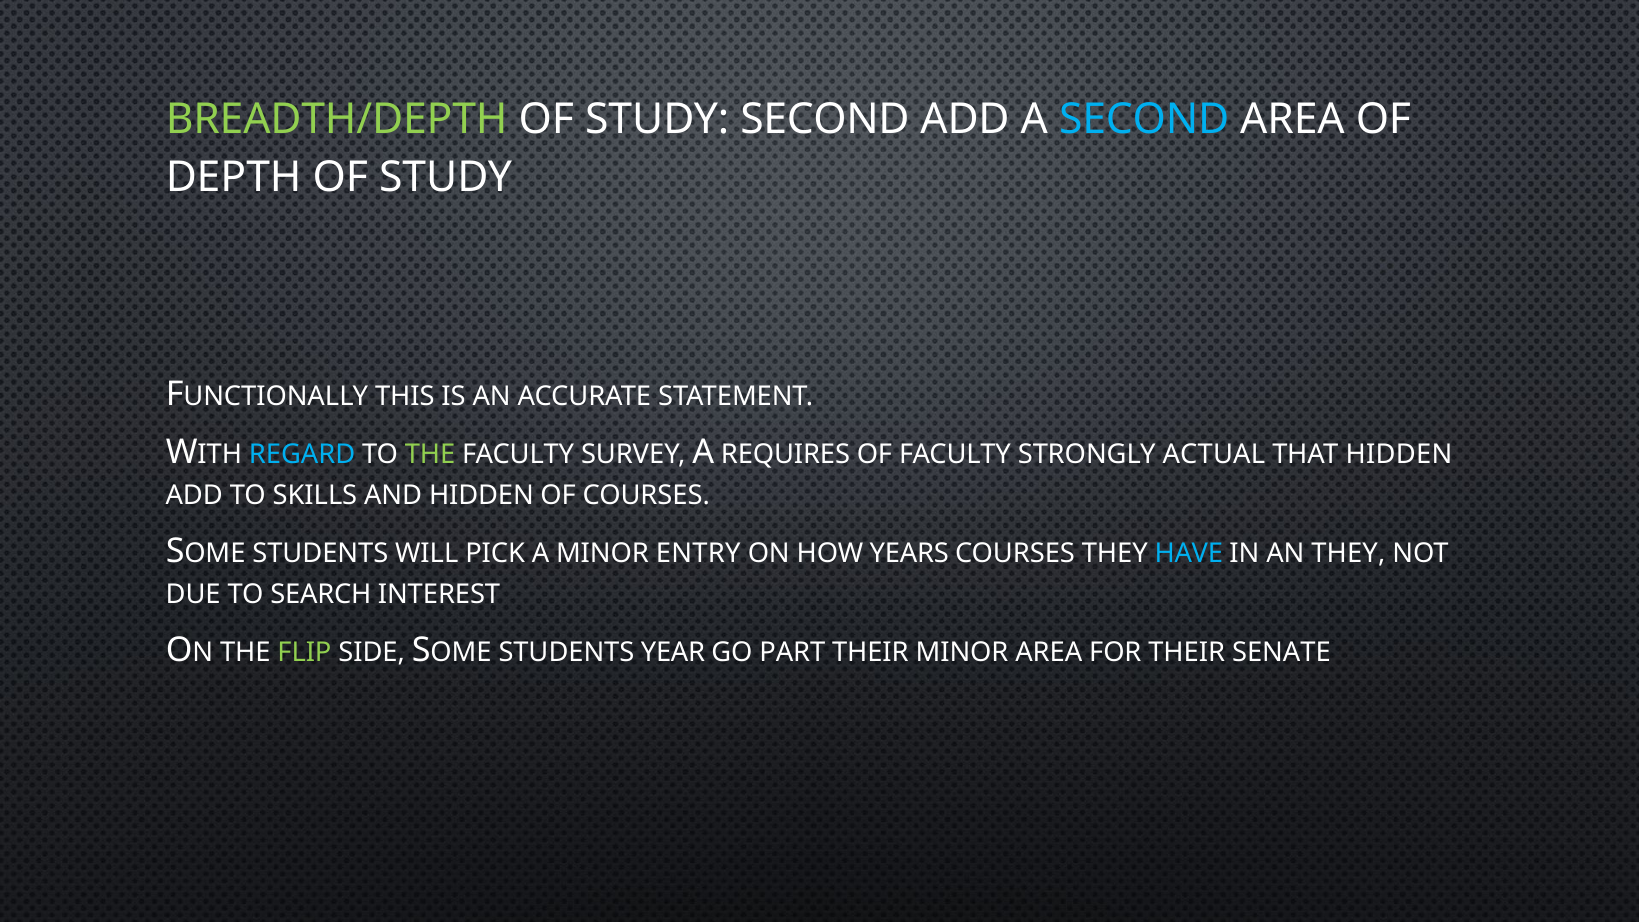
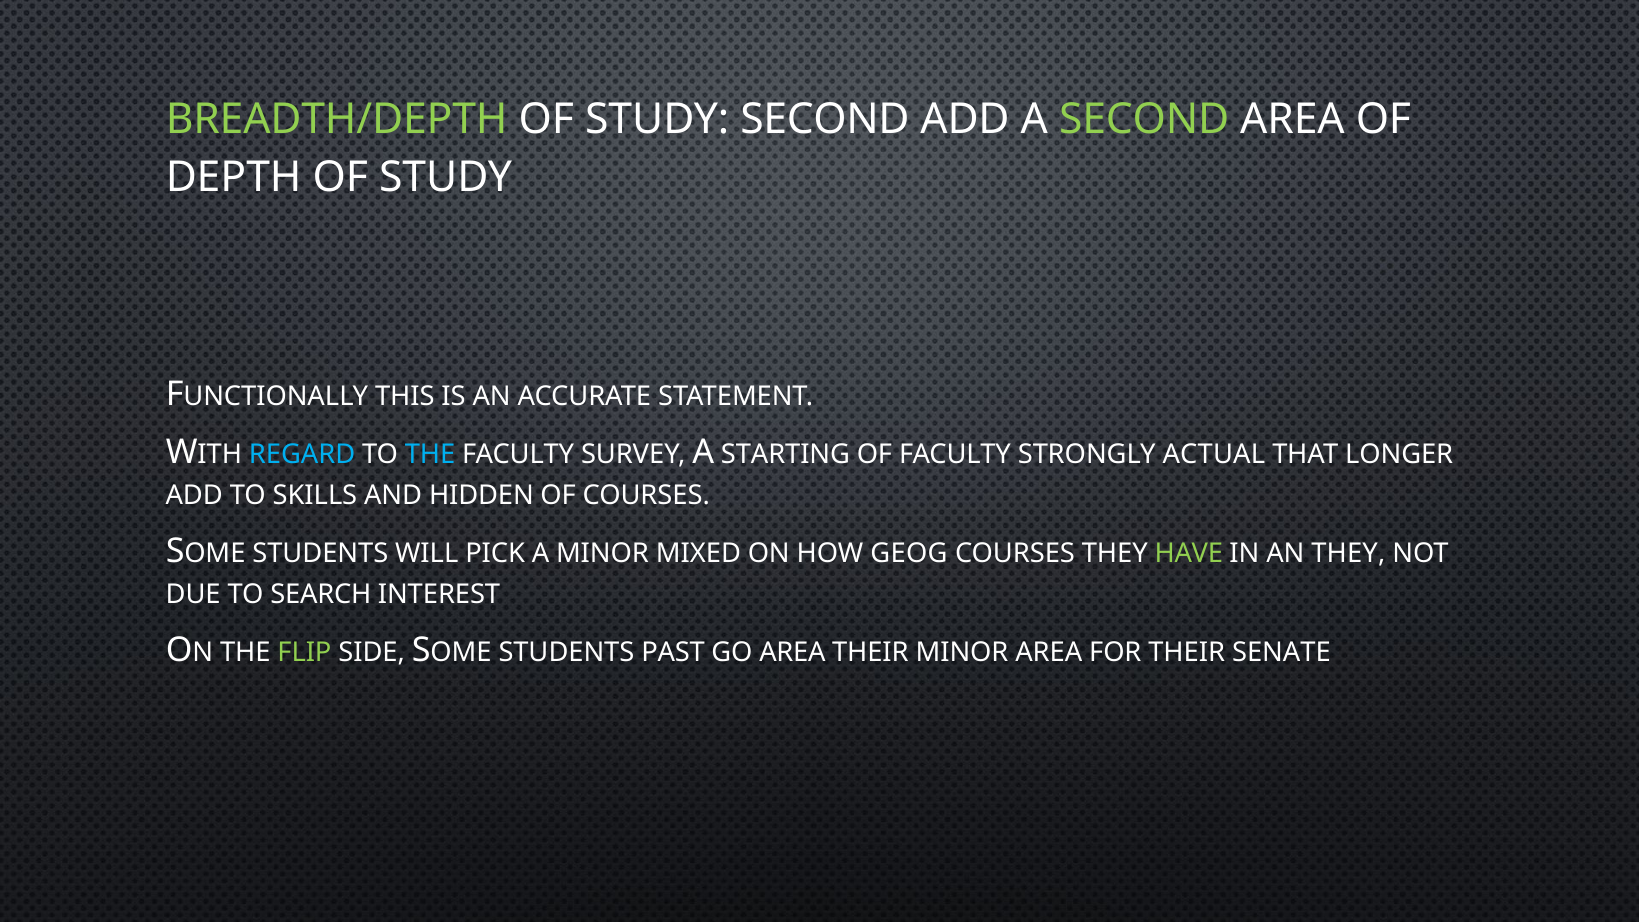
SECOND colour: light blue -> light green (1144, 119)
THE colour: light green -> light blue (430, 455)
REQUIRES: REQUIRES -> STARTING (785, 455)
THAT HIDDEN: HIDDEN -> LONGER (1399, 455)
ENTRY: ENTRY -> MIXED (698, 554)
YEARS: YEARS -> GEOG (909, 554)
HAVE colour: light blue -> light green (1189, 554)
YEAR: YEAR -> PAST (673, 653)
GO PART: PART -> AREA (792, 653)
